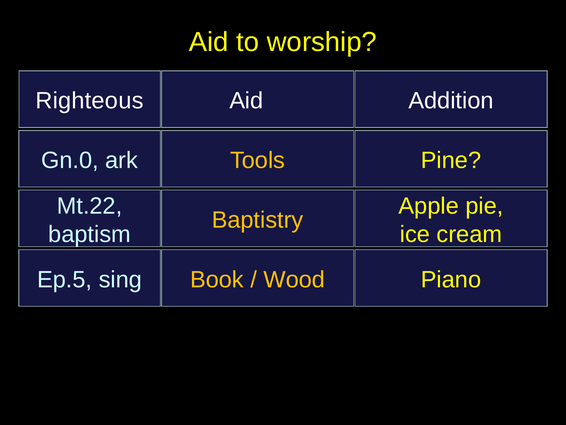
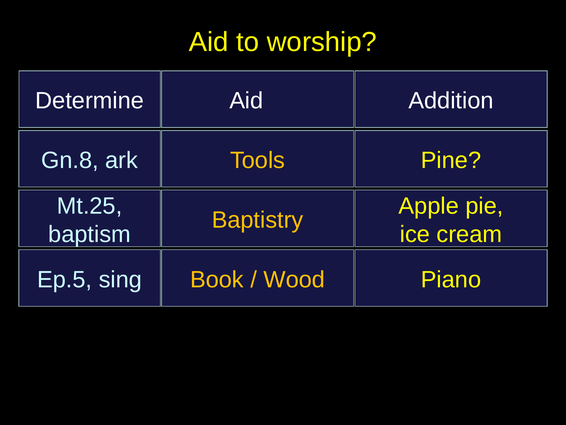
Righteous: Righteous -> Determine (90, 101)
Gn.0: Gn.0 -> Gn.8 (70, 160)
Mt.22: Mt.22 -> Mt.25 (90, 206)
